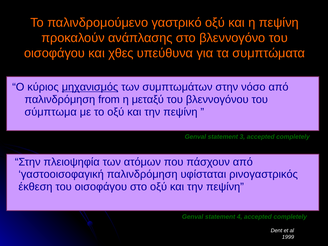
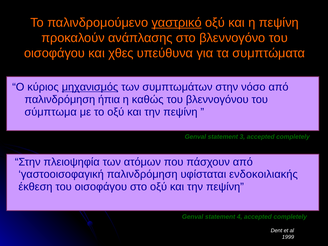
γαστρικό underline: none -> present (177, 23)
from: from -> ήπια (109, 100)
μεταξύ: μεταξύ -> καθώς (148, 100)
ρινογαστρικός: ρινογαστρικός -> ενδοκοιλιακής (264, 174)
